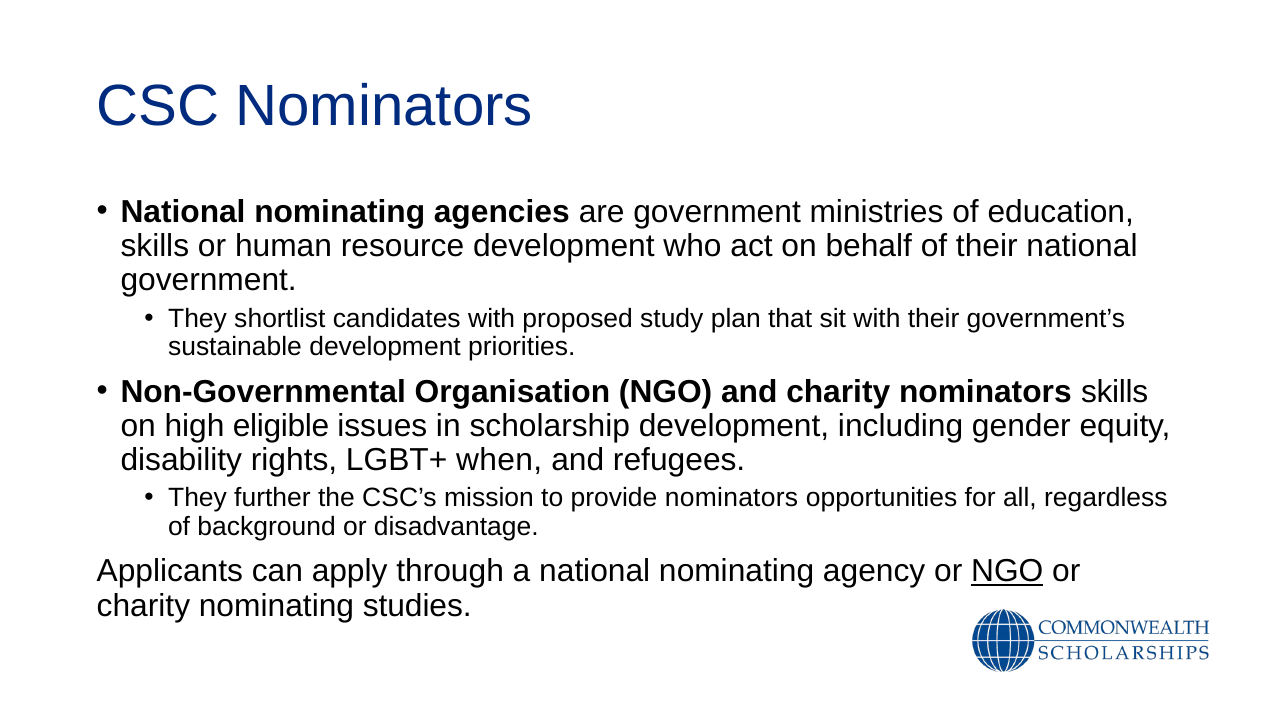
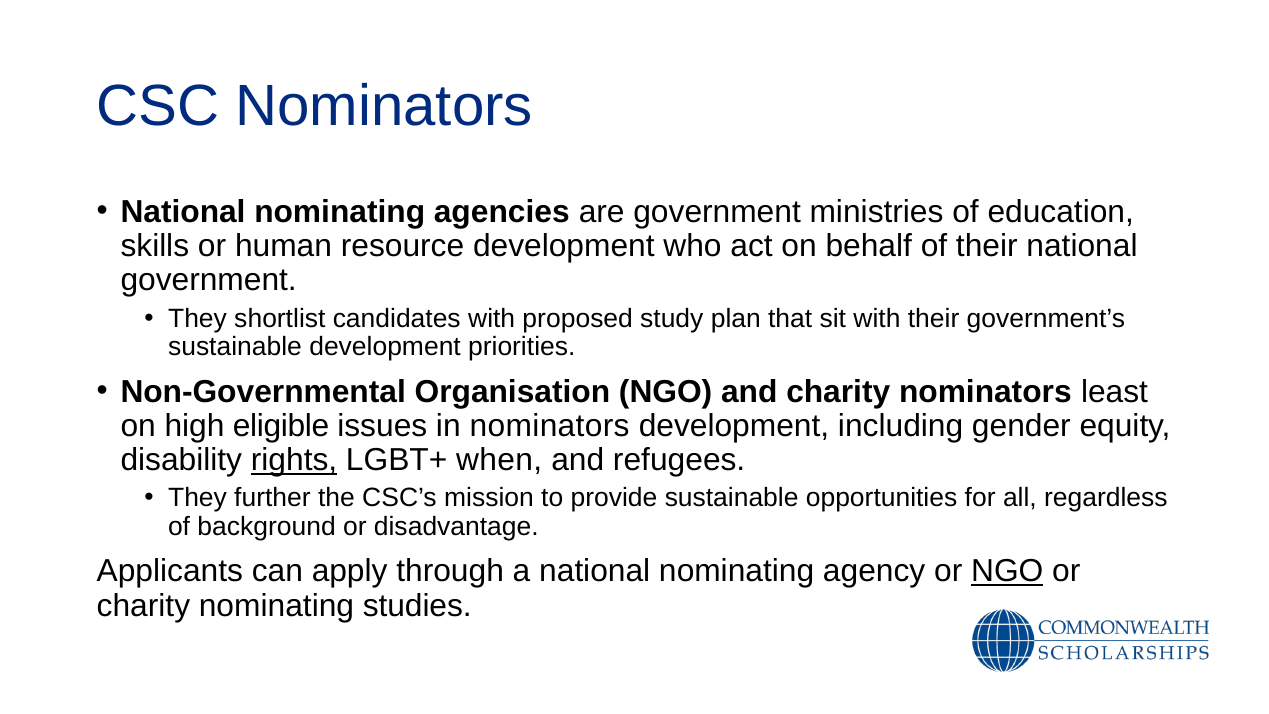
nominators skills: skills -> least (1114, 391)
in scholarship: scholarship -> nominators (550, 426)
rights underline: none -> present (294, 460)
provide nominators: nominators -> sustainable (732, 498)
